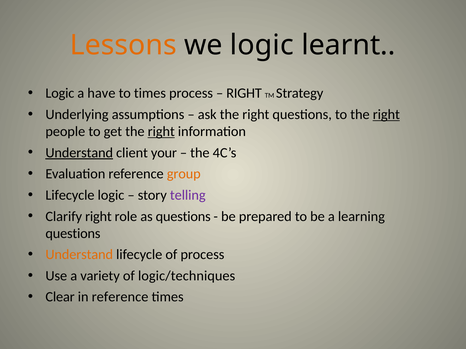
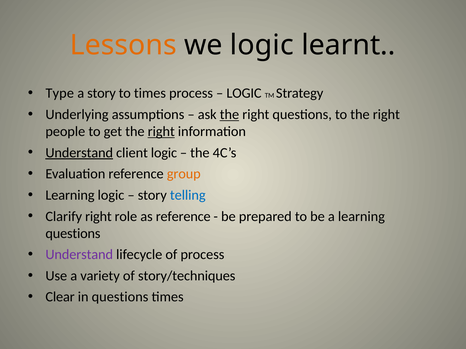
Logic: Logic -> Type (60, 93)
a have: have -> story (102, 93)
RIGHT: RIGHT -> LOGIC (244, 93)
the underline: none -> present (229, 115)
right underline: present -> none (386, 115)
client your: your -> logic (164, 153)
Lifecycle: Lifecycle -> Learning (70, 195)
telling colour: purple -> blue (188, 195)
as questions: questions -> reference (183, 217)
Understand colour: orange -> purple (79, 255)
logic/techniques: logic/techniques -> story/techniques (187, 276)
in reference: reference -> questions (120, 297)
